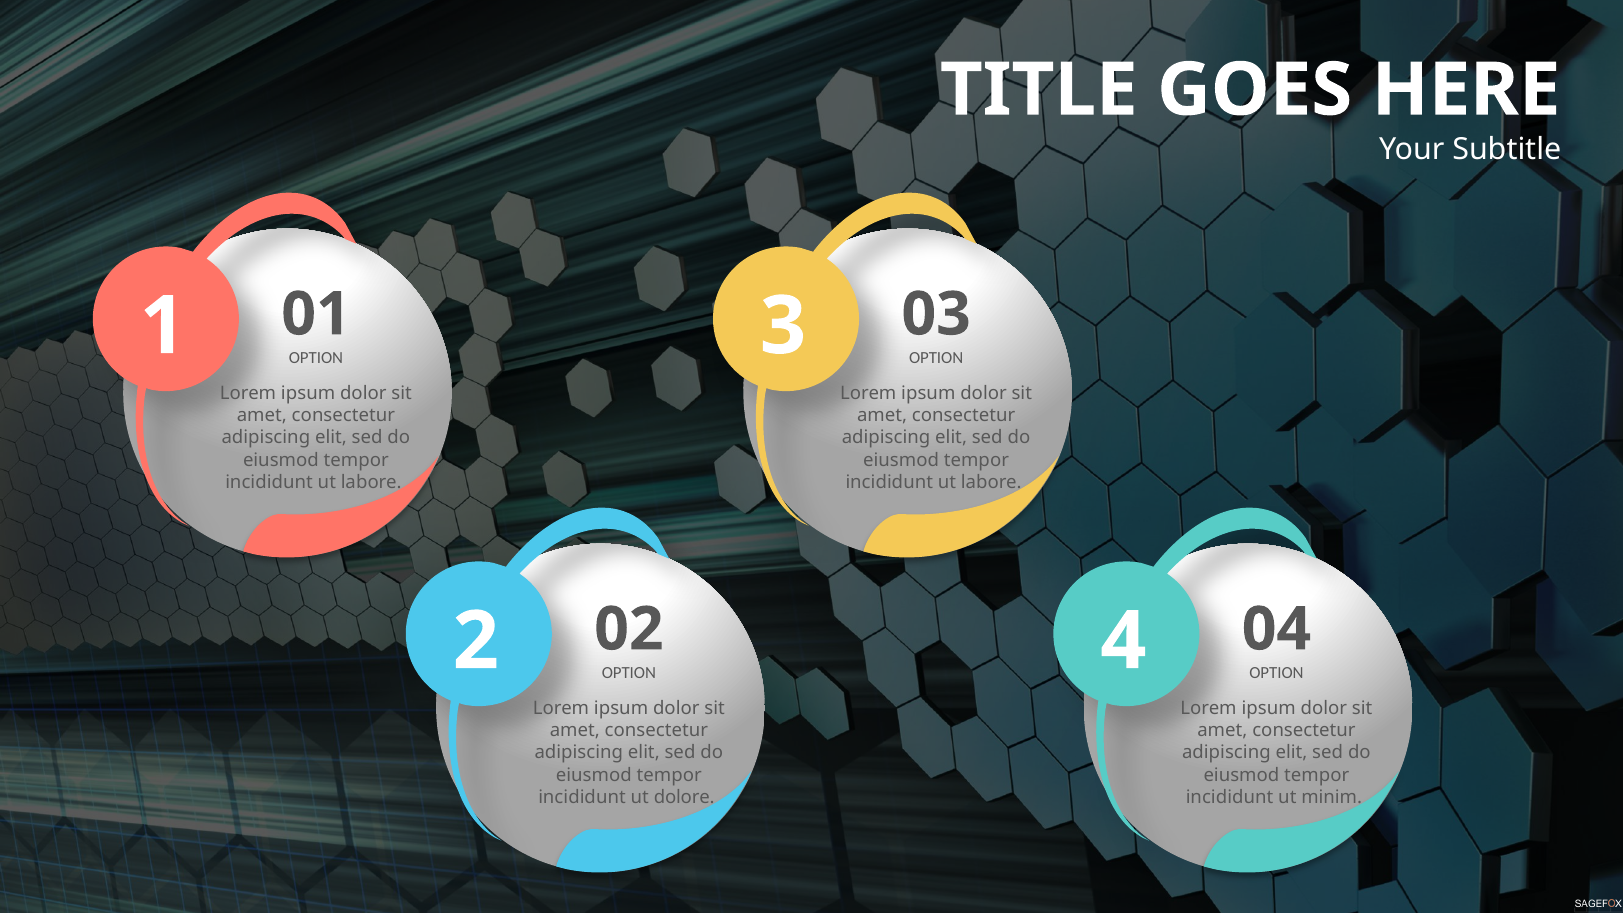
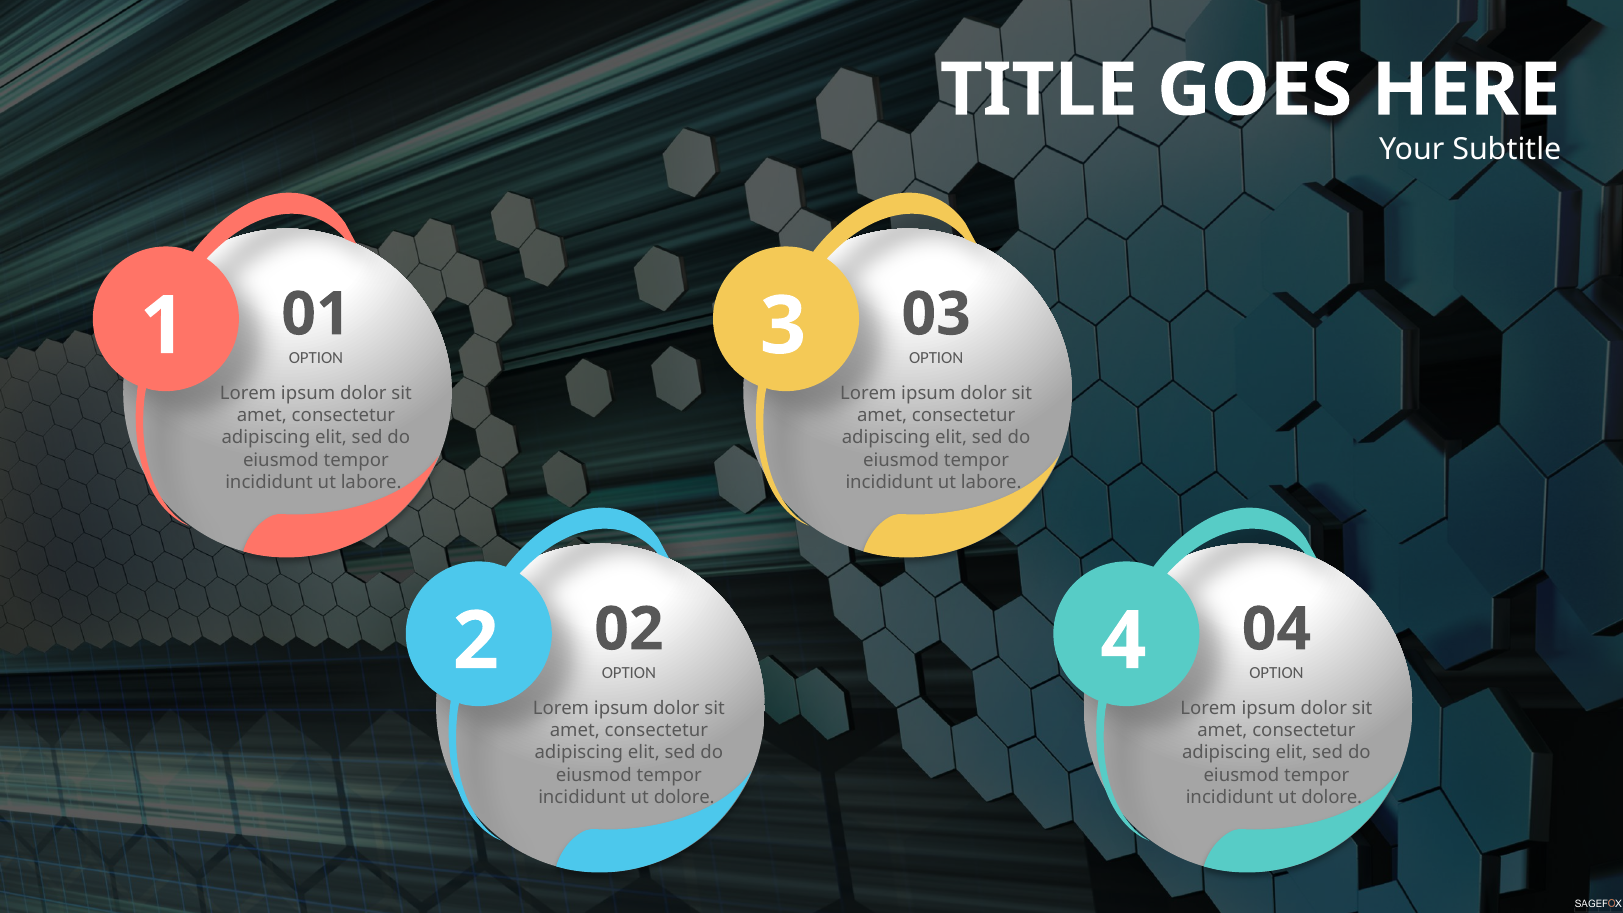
minim: minim -> dolore (1332, 797)
